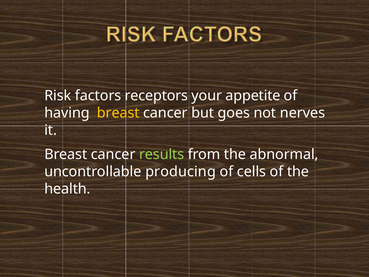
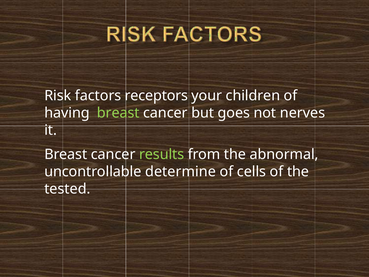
appetite: appetite -> children (253, 96)
breast colour: yellow -> light green (118, 113)
producing: producing -> determine (181, 171)
health: health -> tested (67, 189)
